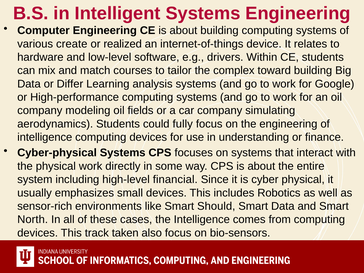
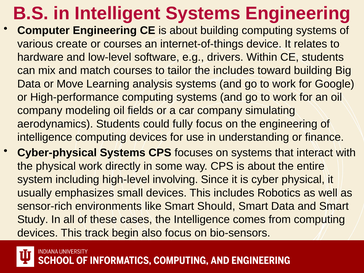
or realized: realized -> courses (123, 44)
the complex: complex -> includes (234, 71)
Differ: Differ -> Move (70, 84)
financial: financial -> involving (175, 179)
North: North -> Study (33, 220)
taken: taken -> begin (125, 233)
